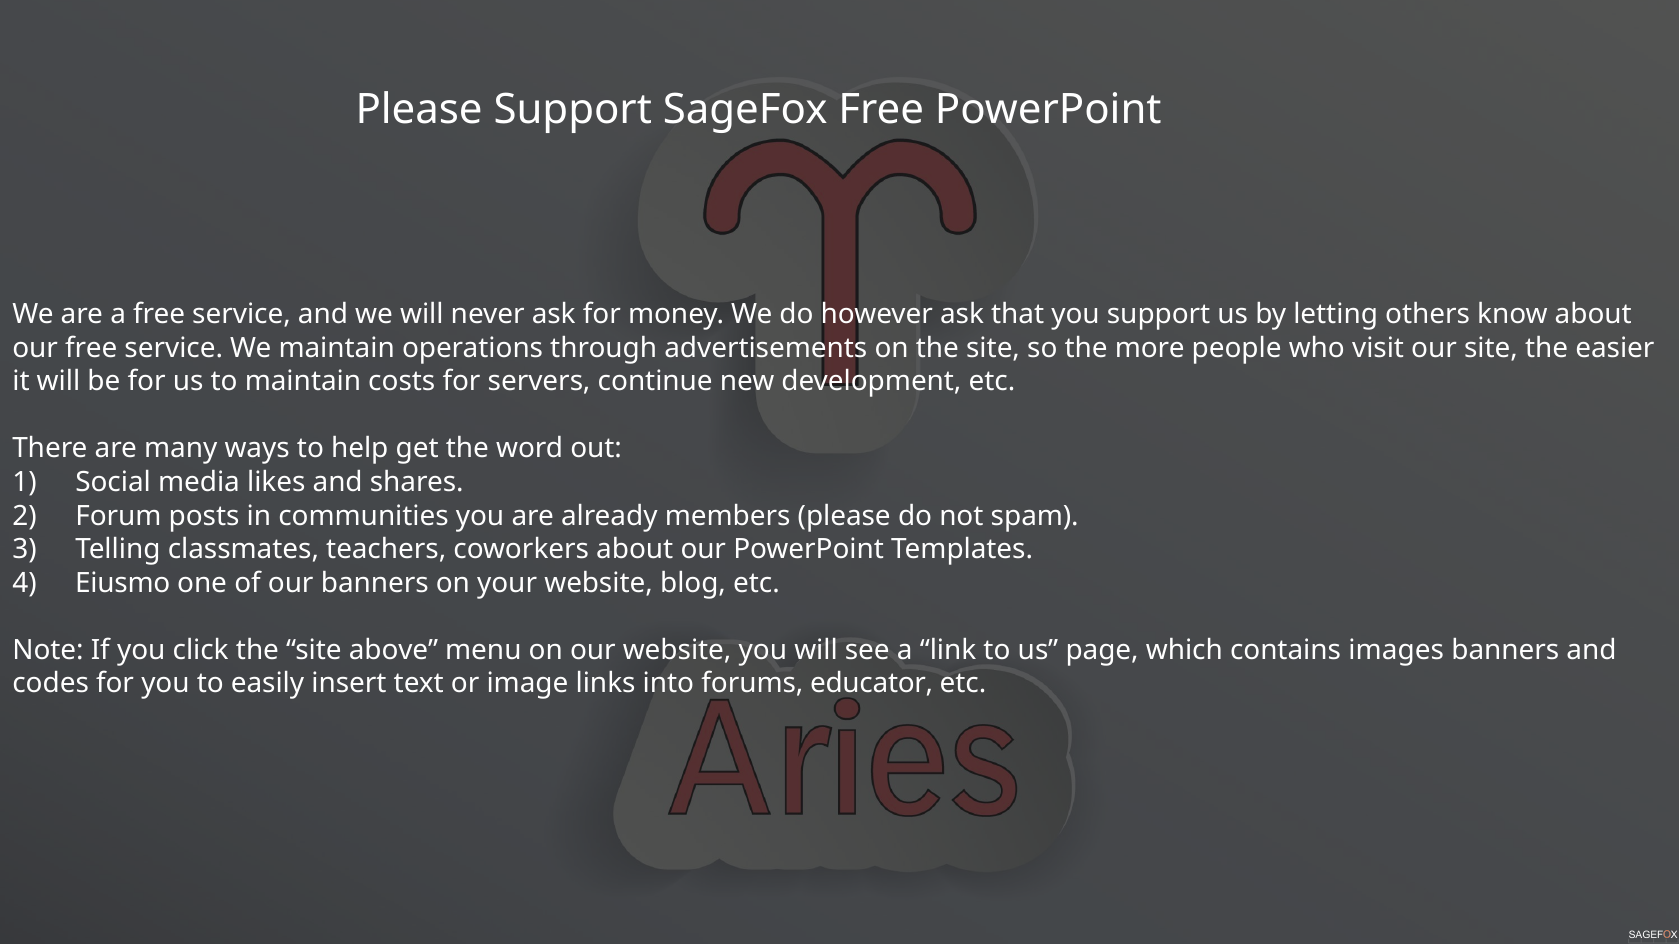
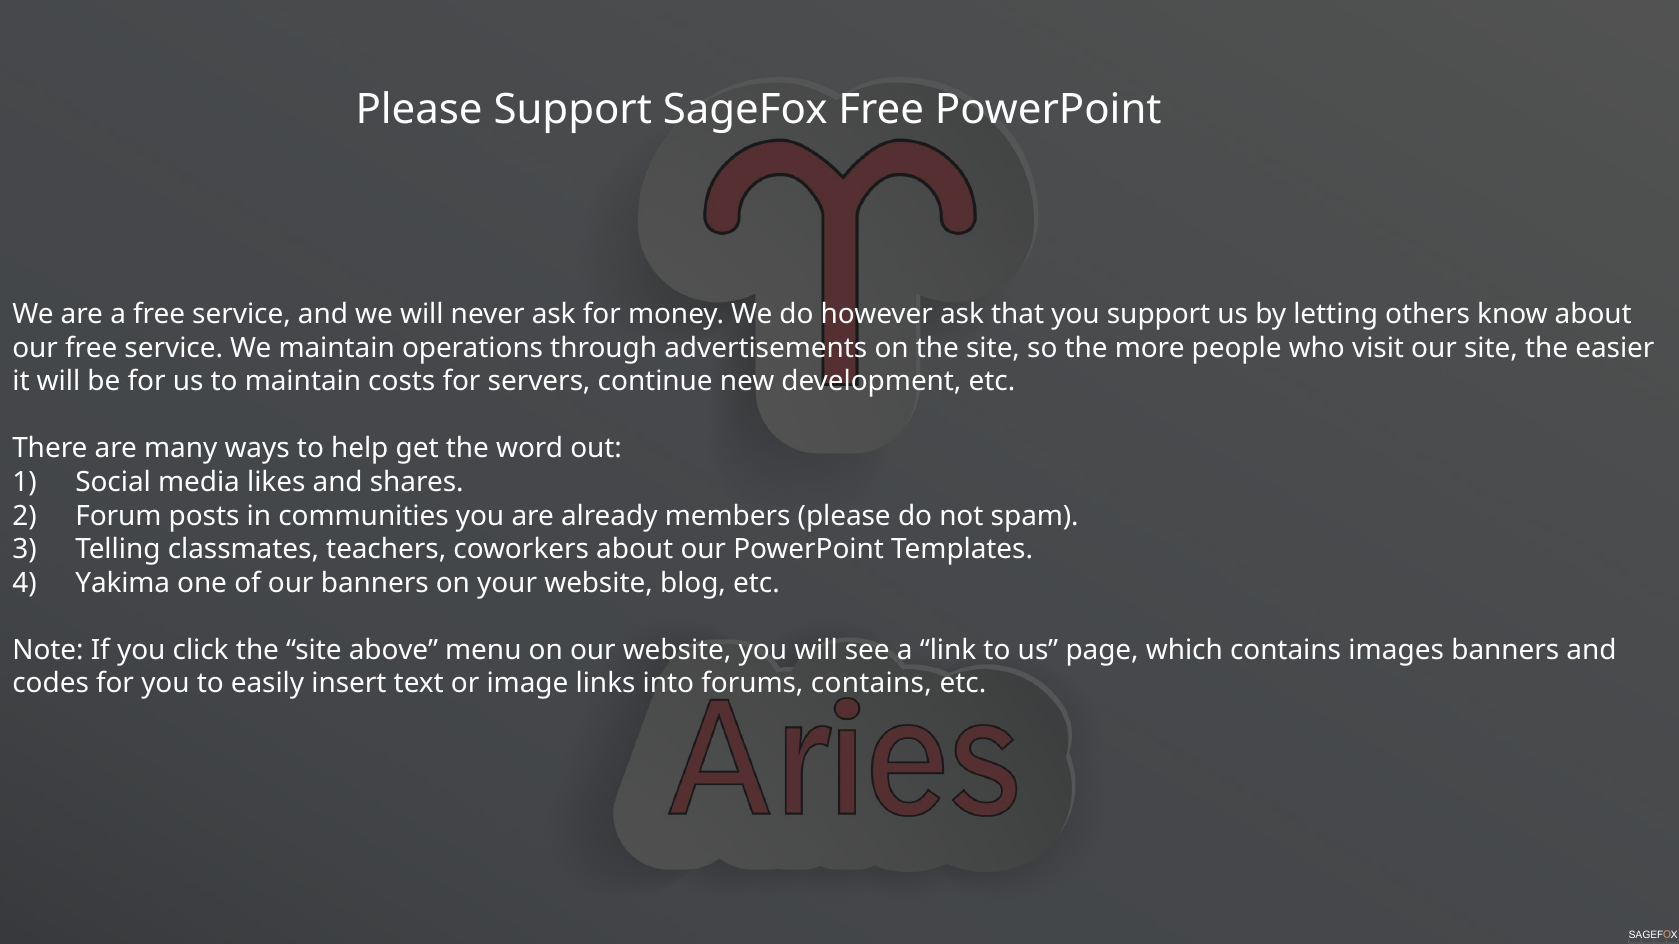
Eiusmo: Eiusmo -> Yakima (123, 583)
forums educator: educator -> contains (871, 684)
